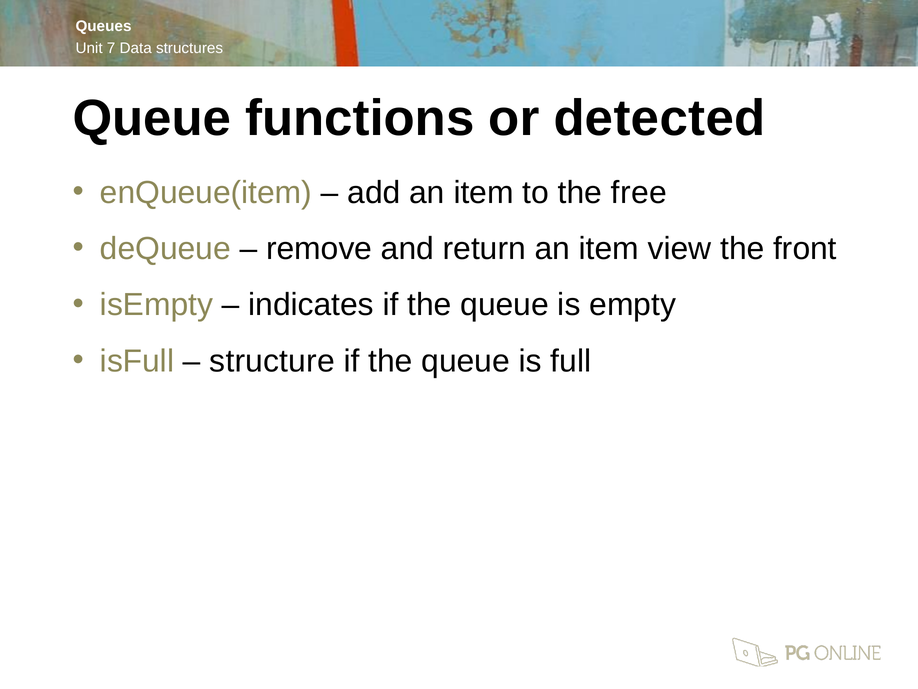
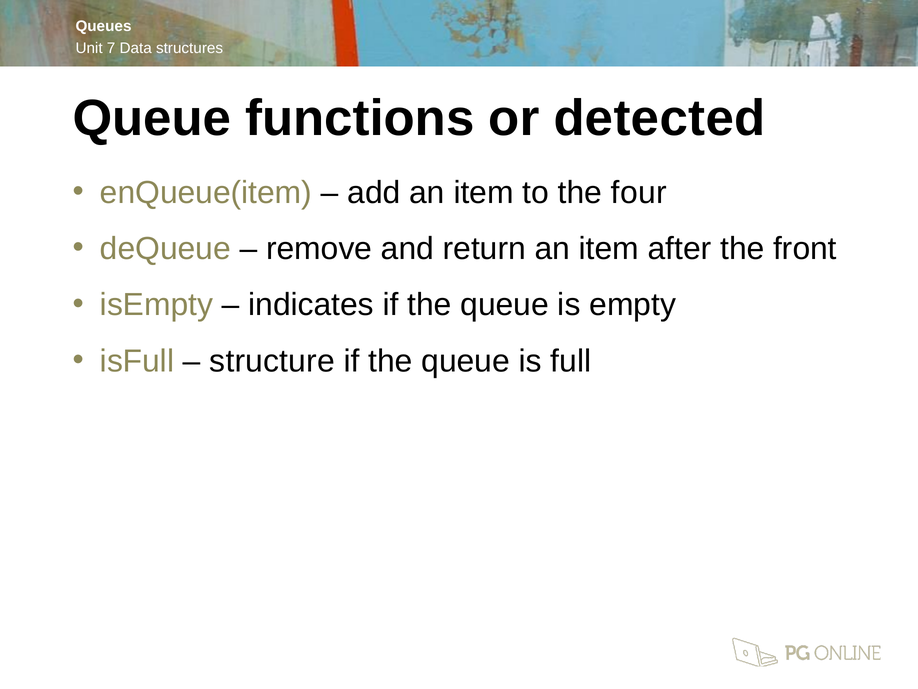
free: free -> four (639, 192)
view: view -> after (680, 249)
